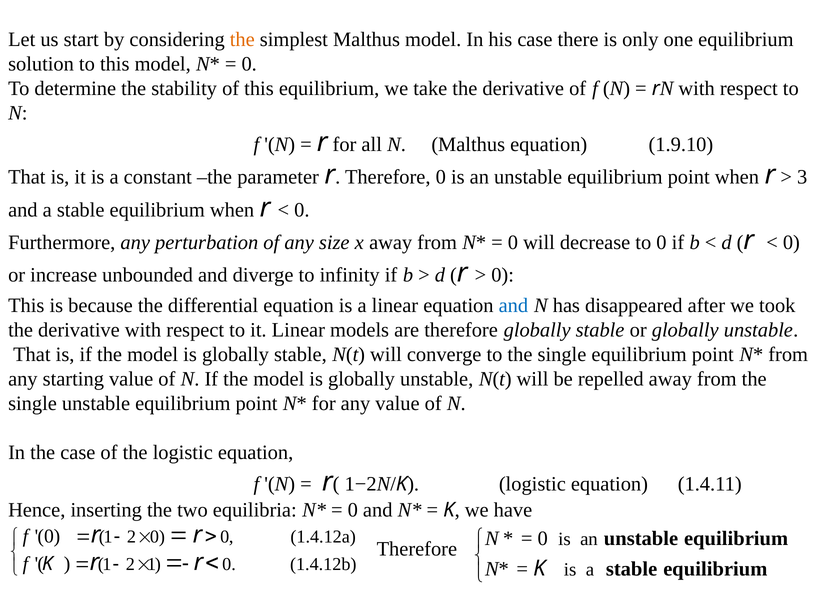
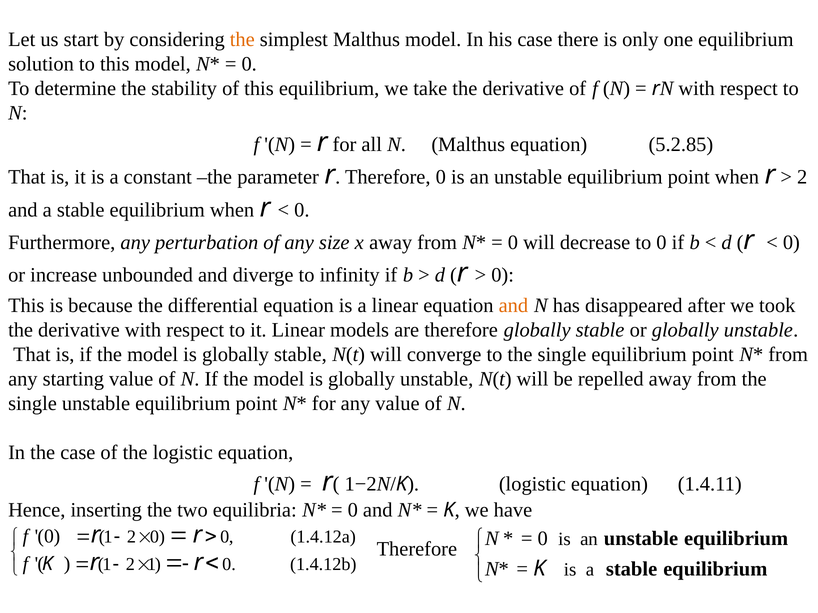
1.9.10: 1.9.10 -> 5.2.85 (681, 145)
3: 3 -> 2 (802, 177)
and colour: blue -> orange (513, 306)
